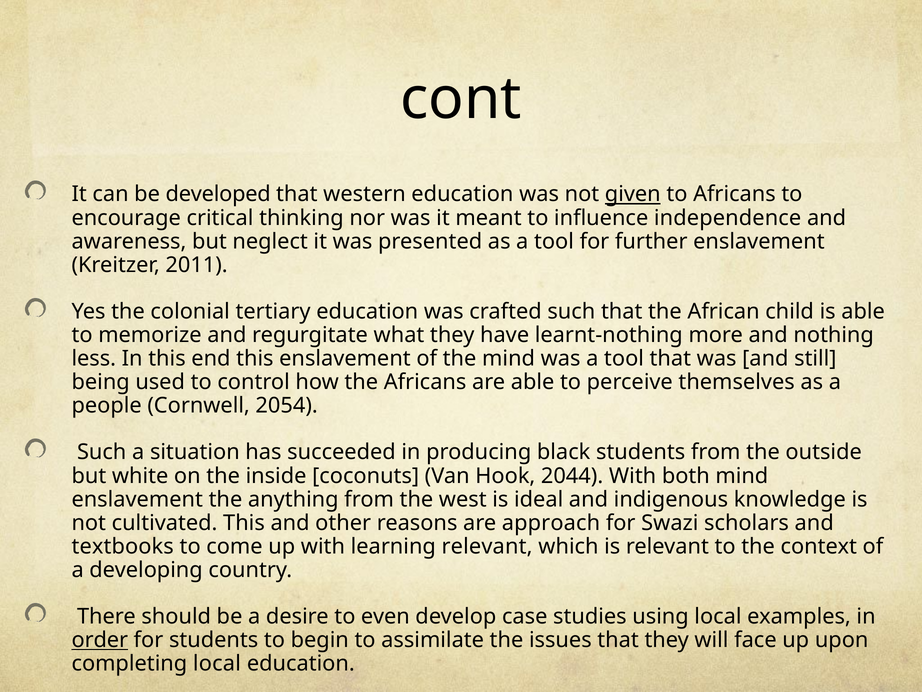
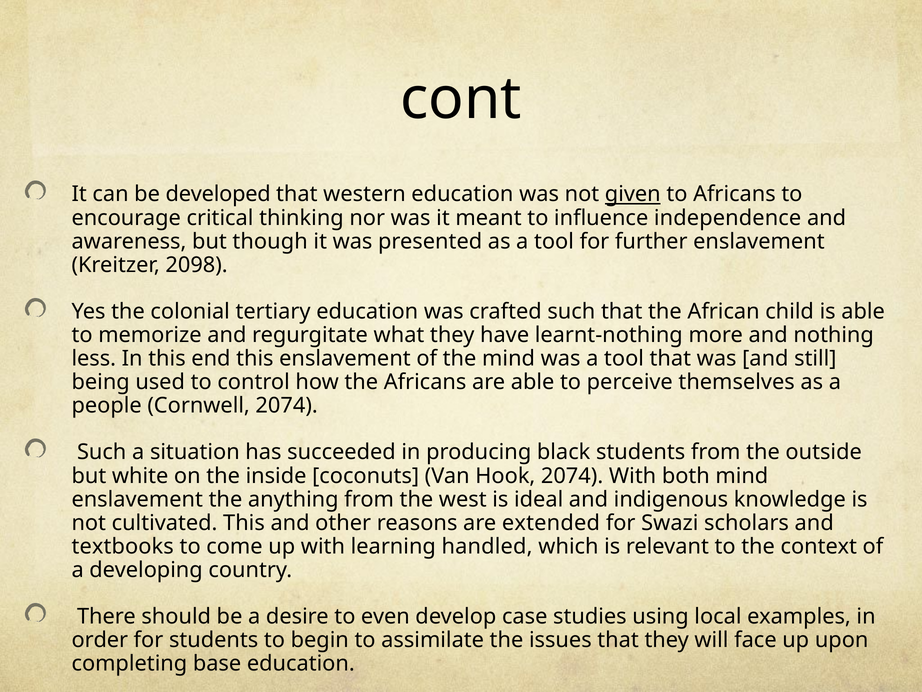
neglect: neglect -> though (270, 241)
2011: 2011 -> 2098 (197, 265)
Cornwell 2054: 2054 -> 2074 (287, 405)
Hook 2044: 2044 -> 2074 (572, 475)
approach: approach -> extended (551, 523)
learning relevant: relevant -> handled (487, 546)
order underline: present -> none (100, 640)
completing local: local -> base (217, 663)
